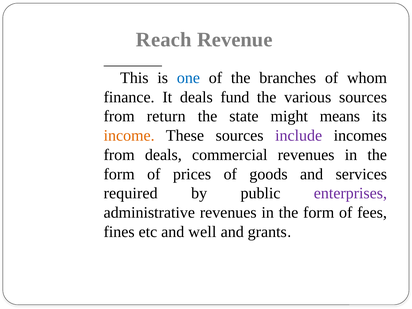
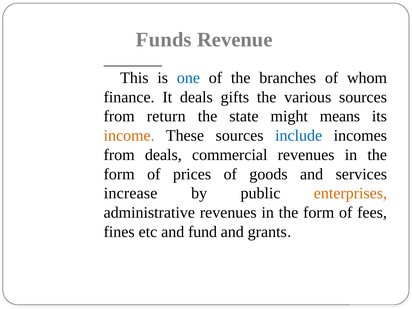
Reach: Reach -> Funds (164, 40)
fund: fund -> gifts (235, 97)
include colour: purple -> blue (299, 136)
required: required -> increase (131, 193)
enterprises colour: purple -> orange (350, 193)
well: well -> fund (203, 232)
